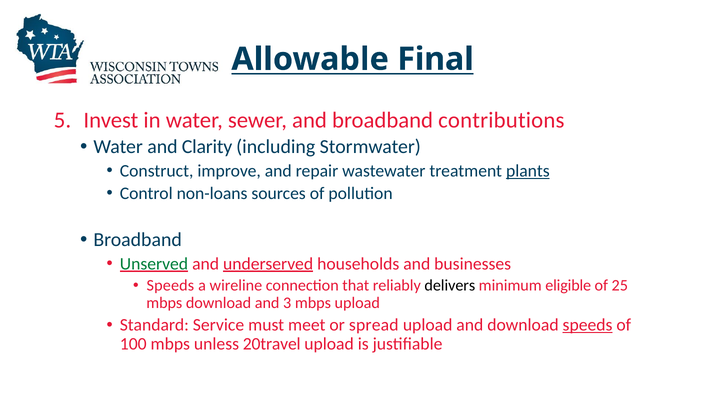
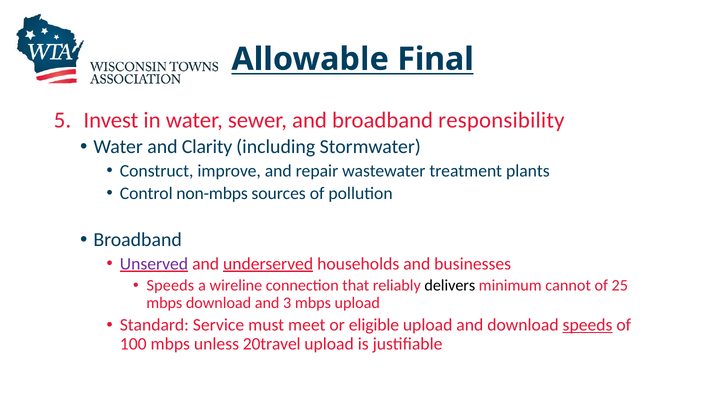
contributions: contributions -> responsibility (501, 120)
plants underline: present -> none (528, 171)
non-loans: non-loans -> non-mbps (212, 194)
Unserved colour: green -> purple (154, 264)
eligible: eligible -> cannot (568, 286)
spread: spread -> eligible (374, 325)
